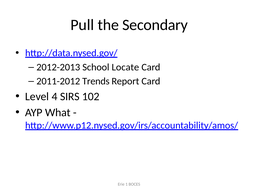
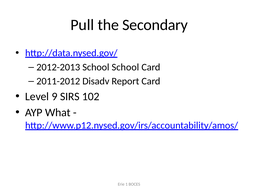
School Locate: Locate -> School (125, 67)
Trends: Trends -> Disadv (96, 81)
4: 4 -> 9 (55, 97)
